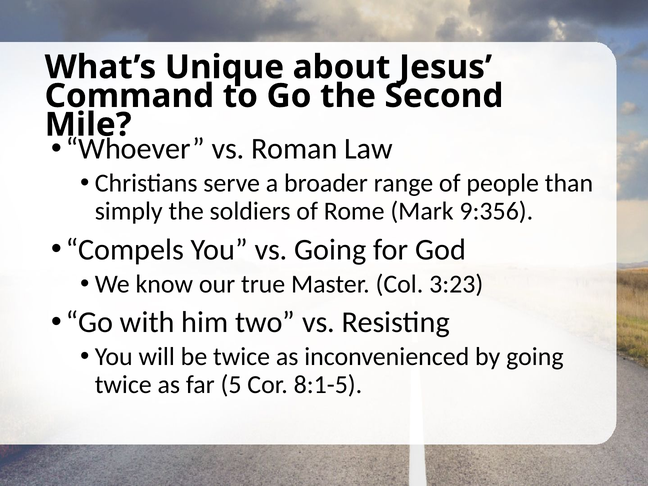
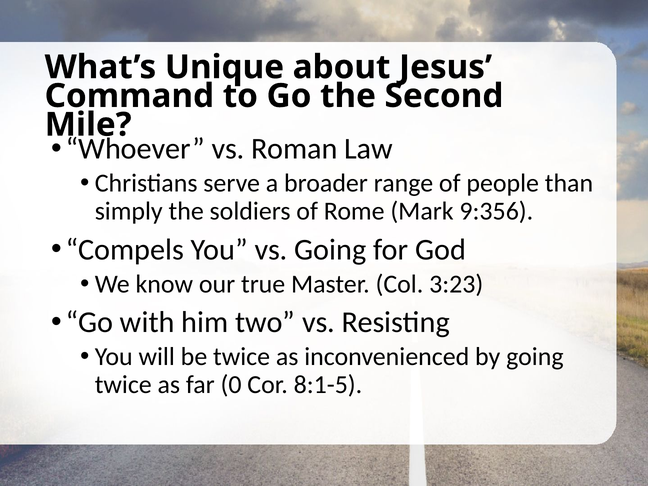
5: 5 -> 0 (231, 385)
